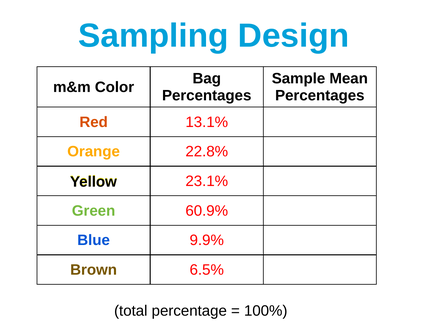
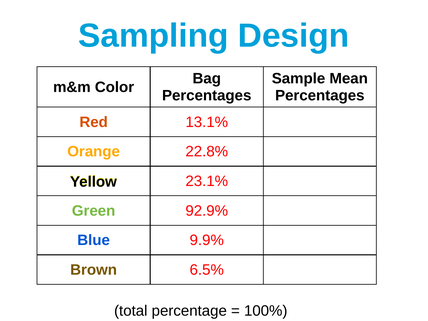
60.9%: 60.9% -> 92.9% (207, 211)
